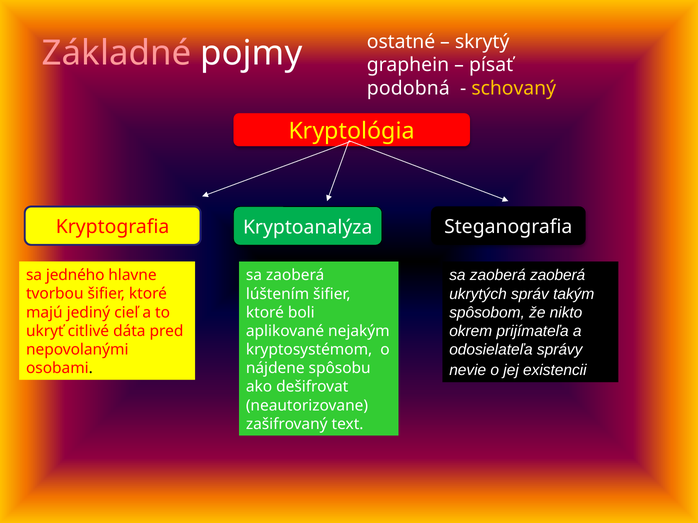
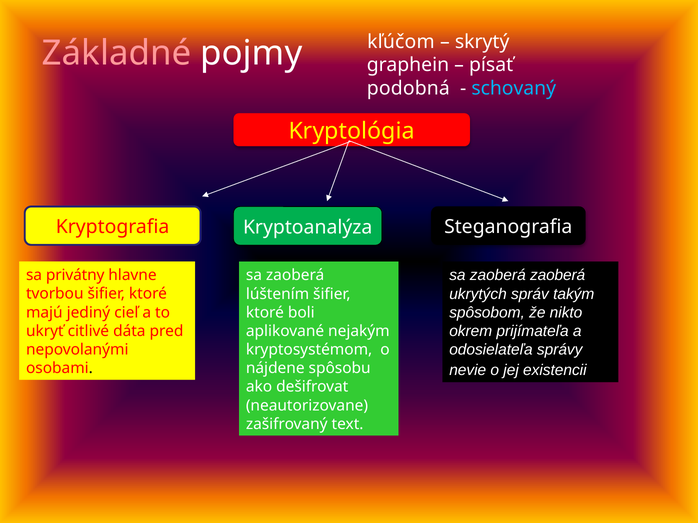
ostatné: ostatné -> kľúčom (401, 42)
schovaný colour: yellow -> light blue (514, 88)
jedného: jedného -> privátny (75, 276)
